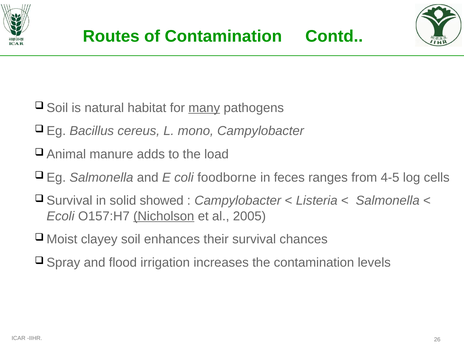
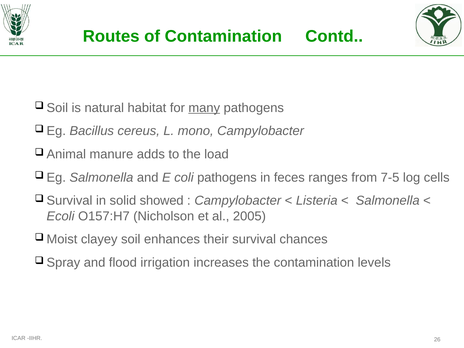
coli foodborne: foodborne -> pathogens (227, 177)
4-5: 4-5 -> 7-5 (390, 177)
Nicholson underline: present -> none (164, 216)
